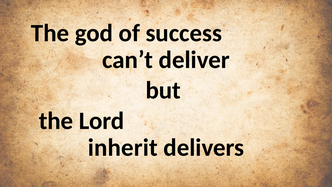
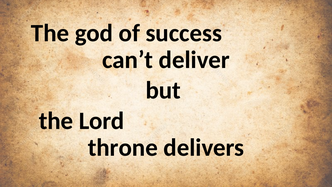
inherit: inherit -> throne (123, 148)
